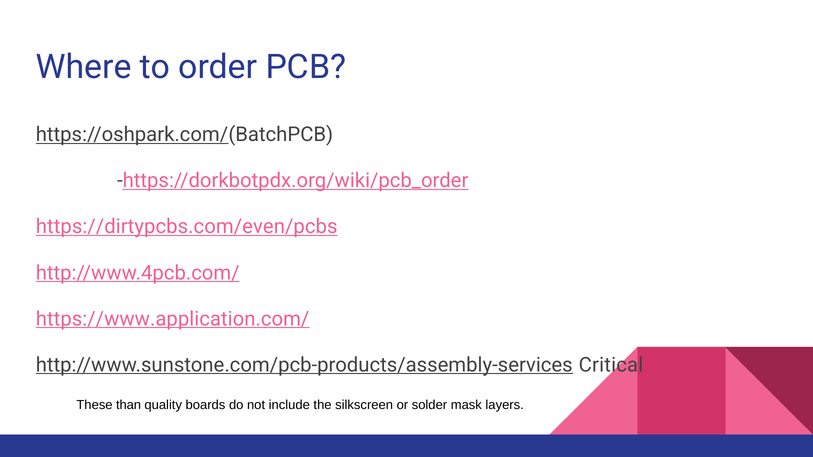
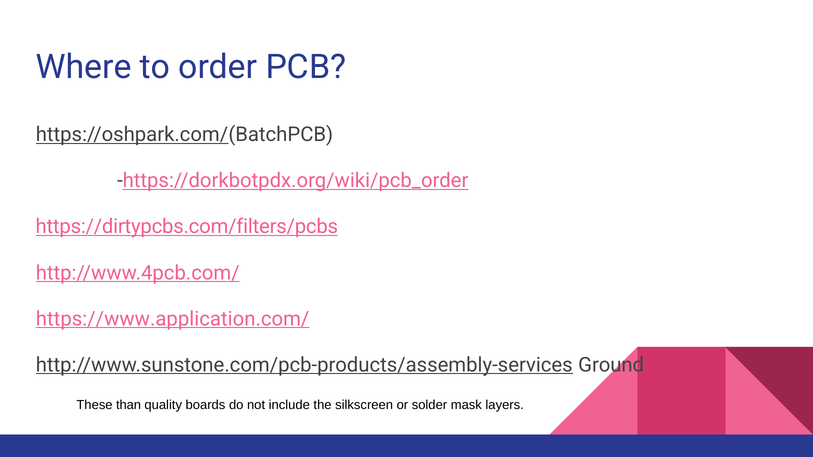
https://dirtypcbs.com/even/pcbs: https://dirtypcbs.com/even/pcbs -> https://dirtypcbs.com/filters/pcbs (187, 227)
Critical: Critical -> Ground (611, 365)
